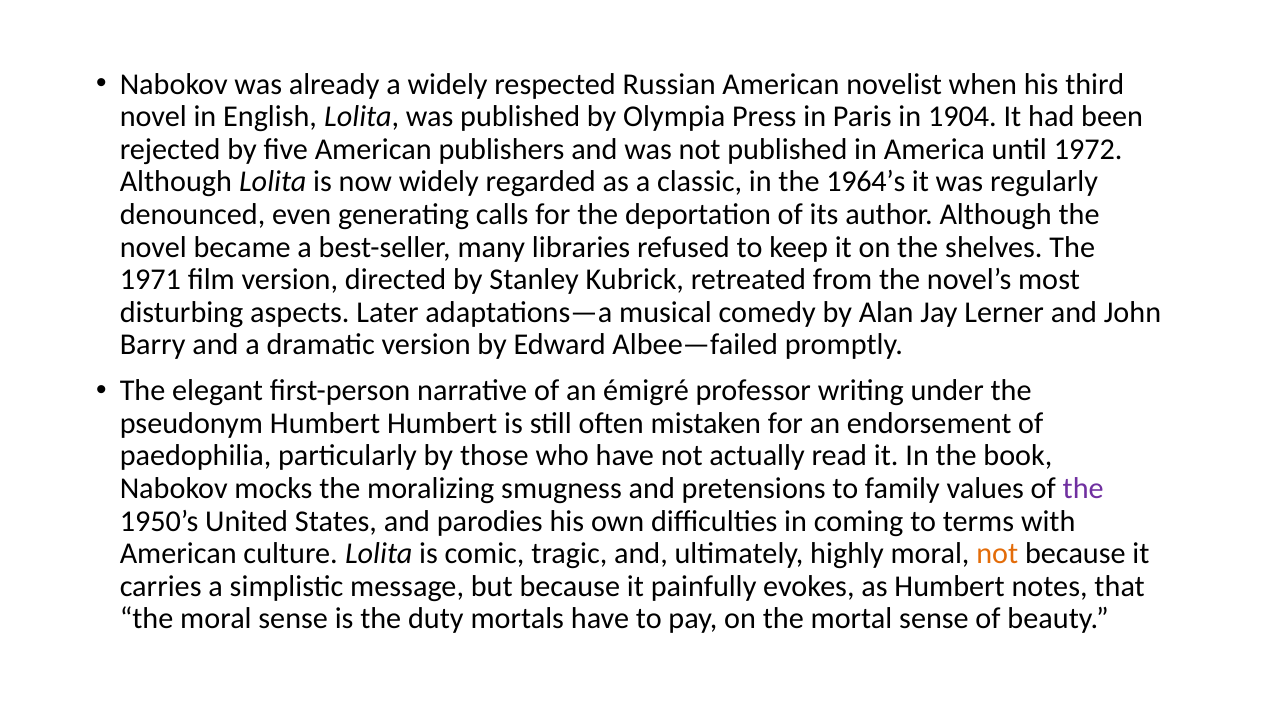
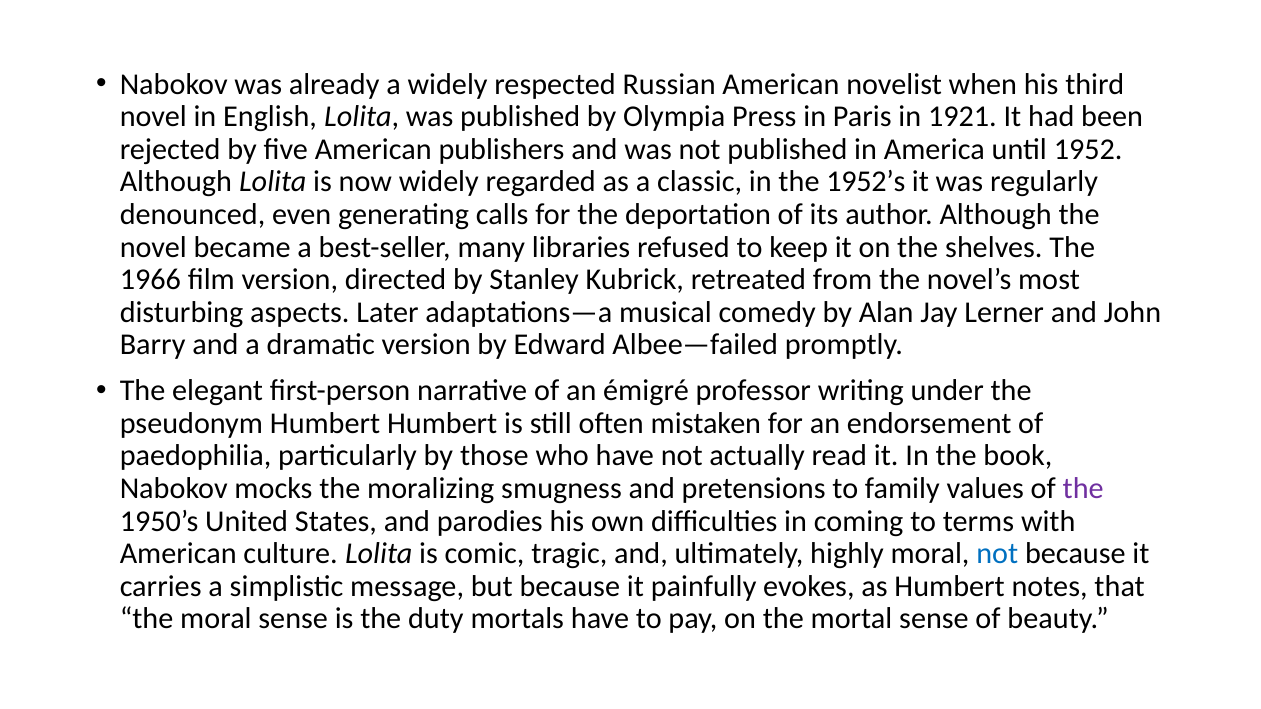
1904: 1904 -> 1921 (962, 117)
1972: 1972 -> 1952 (1088, 149)
1964’s: 1964’s -> 1952’s (866, 182)
1971: 1971 -> 1966 (150, 280)
not colour: orange -> blue (997, 554)
